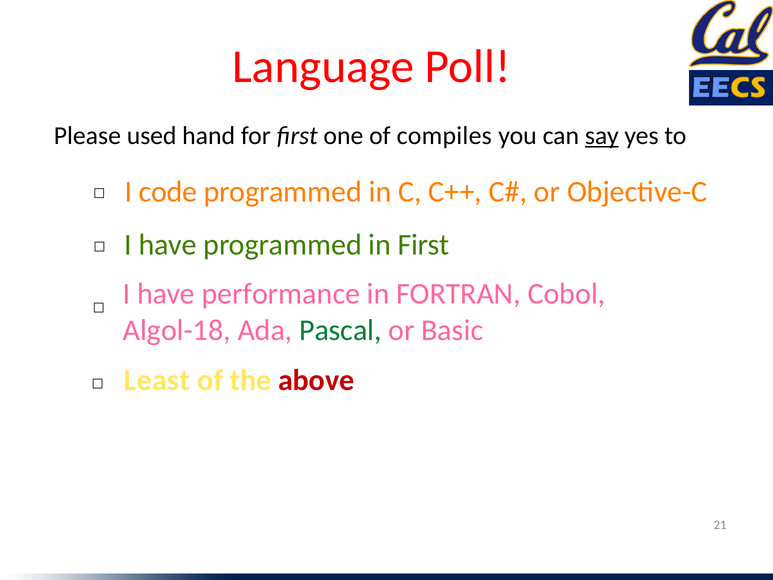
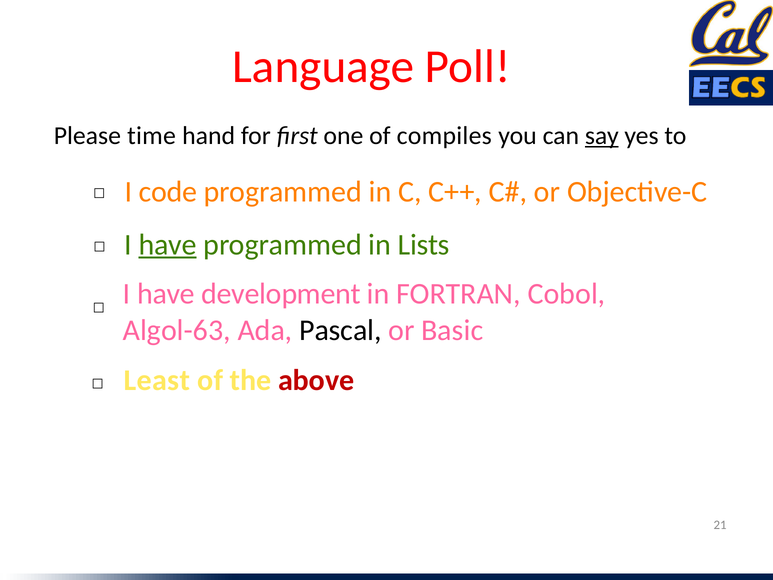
used: used -> time (151, 136)
have underline: none -> present (168, 245)
in First: First -> Lists (424, 245)
performance: performance -> development (281, 294)
Algol-18: Algol-18 -> Algol-63 (177, 330)
Pascal colour: green -> black (340, 330)
